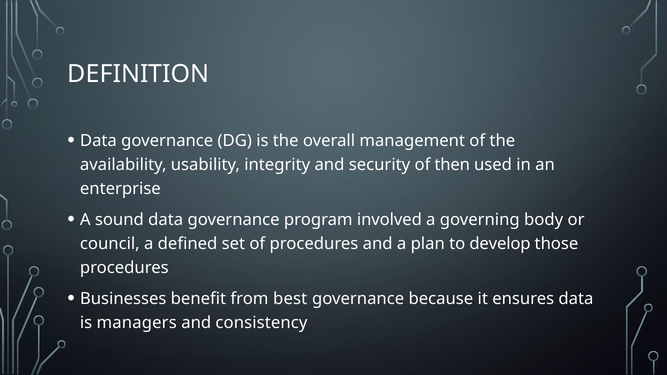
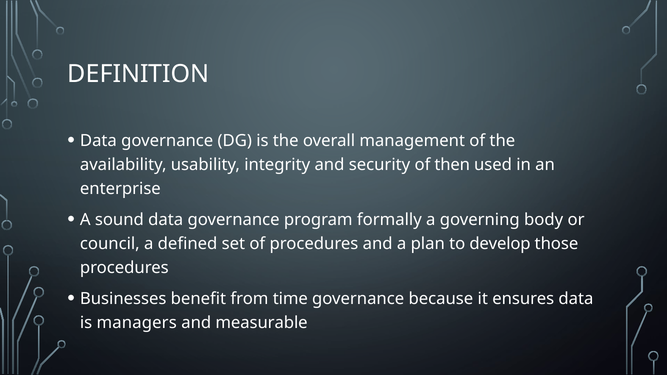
involved: involved -> formally (389, 220)
best: best -> time (290, 299)
consistency: consistency -> measurable (262, 323)
